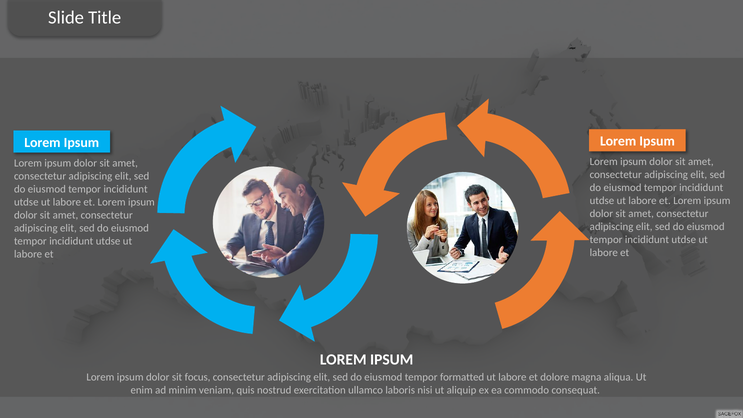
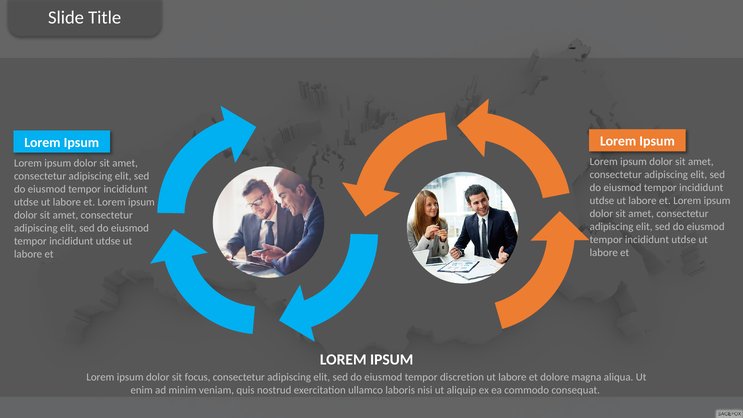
formatted: formatted -> discretion (462, 377)
